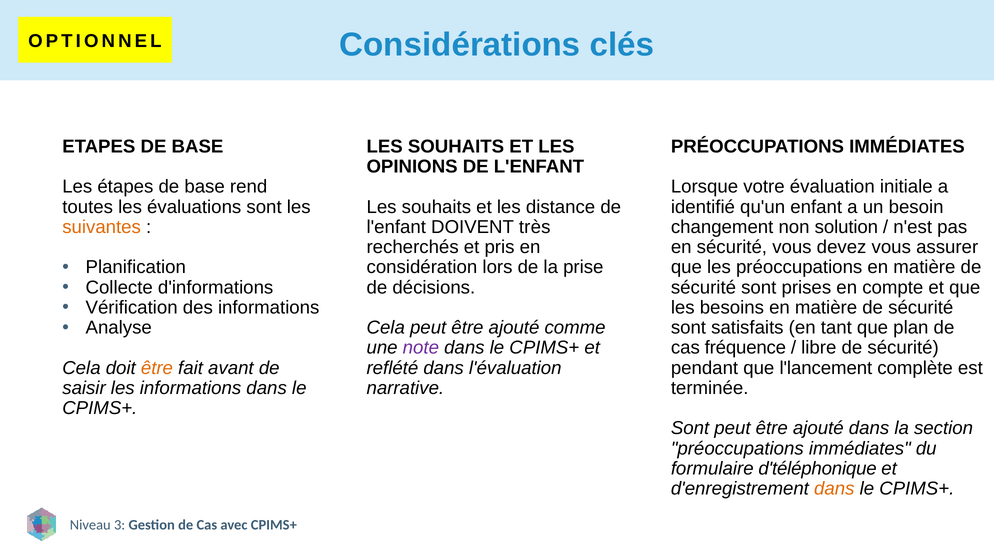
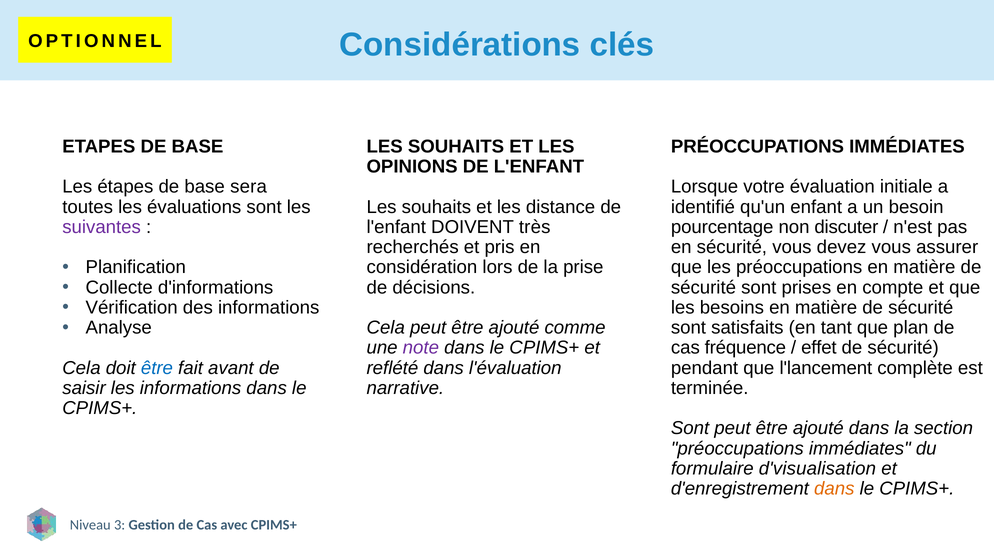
rend: rend -> sera (249, 187)
changement: changement -> pourcentage (722, 227)
solution: solution -> discuter (846, 227)
suivantes colour: orange -> purple (102, 227)
libre: libre -> effet (819, 348)
être colour: orange -> blue (157, 368)
d'téléphonique: d'téléphonique -> d'visualisation (817, 469)
